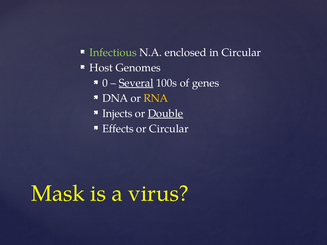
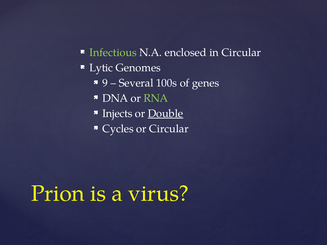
Host: Host -> Lytic (101, 68)
0: 0 -> 9 (105, 83)
Several underline: present -> none (136, 83)
RNA colour: yellow -> light green (156, 98)
Effects: Effects -> Cycles (118, 129)
Mask: Mask -> Prion (58, 194)
